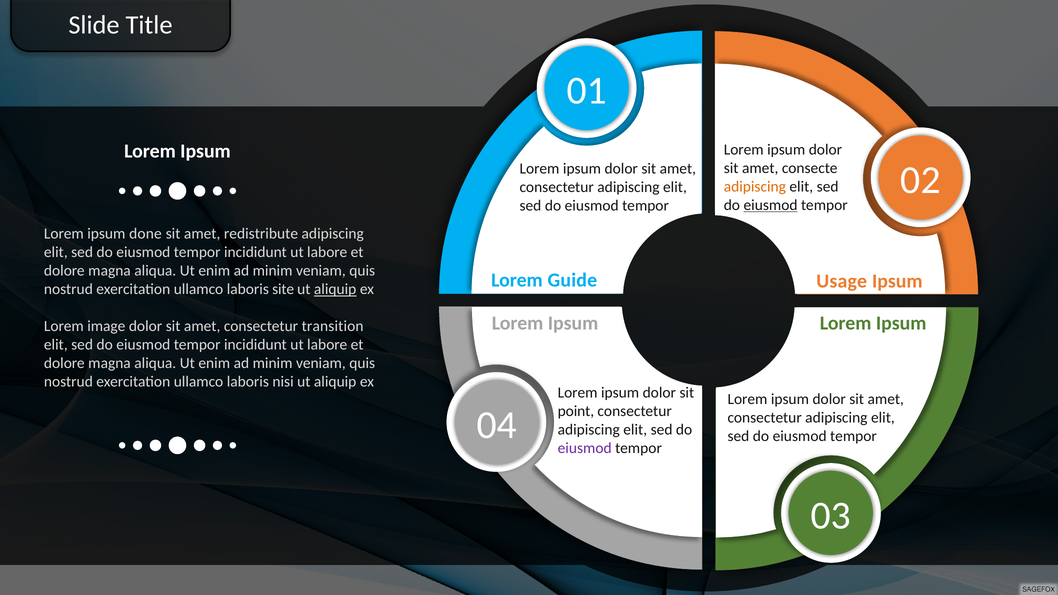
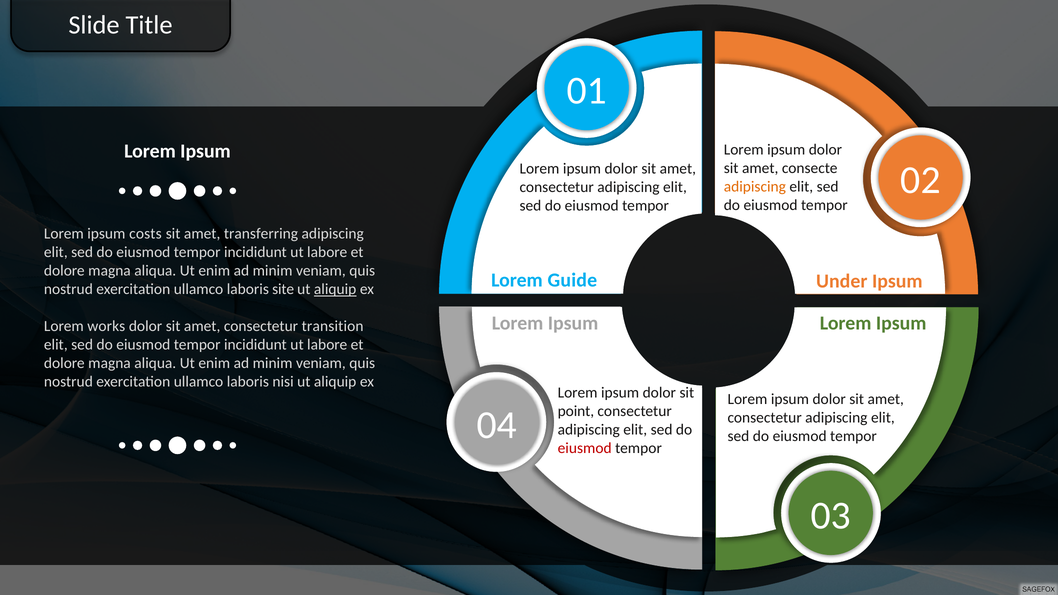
eiusmod underline: present -> none (771, 205)
done: done -> costs (145, 234)
redistribute: redistribute -> transferring (261, 234)
Usage: Usage -> Under (842, 281)
image: image -> works (106, 326)
eiusmod colour: purple -> red (585, 448)
